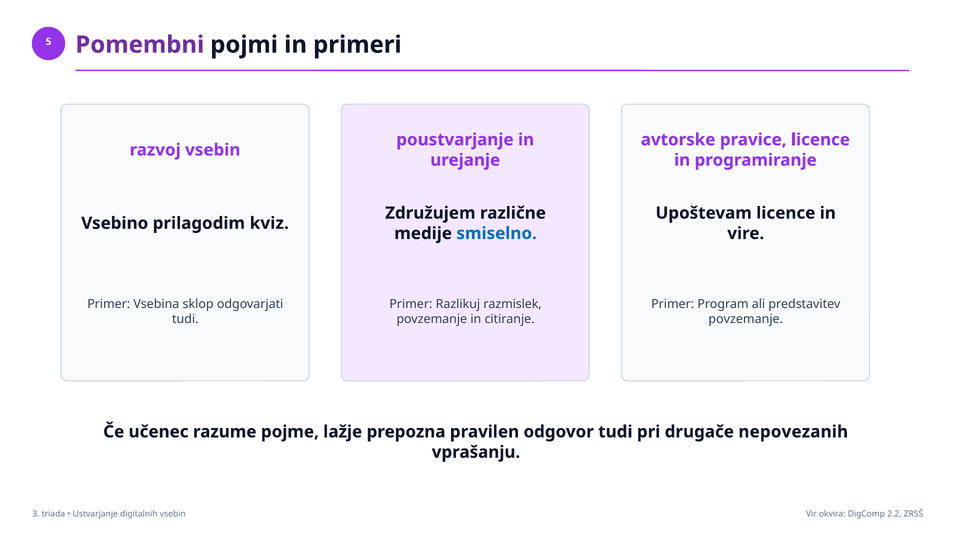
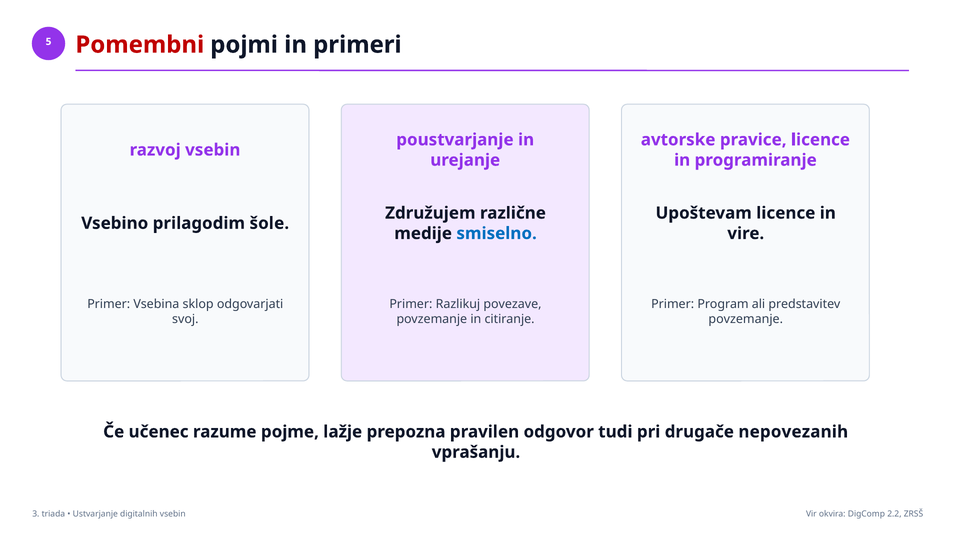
Pomembni colour: purple -> red (140, 45)
kviz: kviz -> šole (269, 223)
razmislek: razmislek -> povezave (512, 304)
tudi: tudi -> svoj (185, 319)
